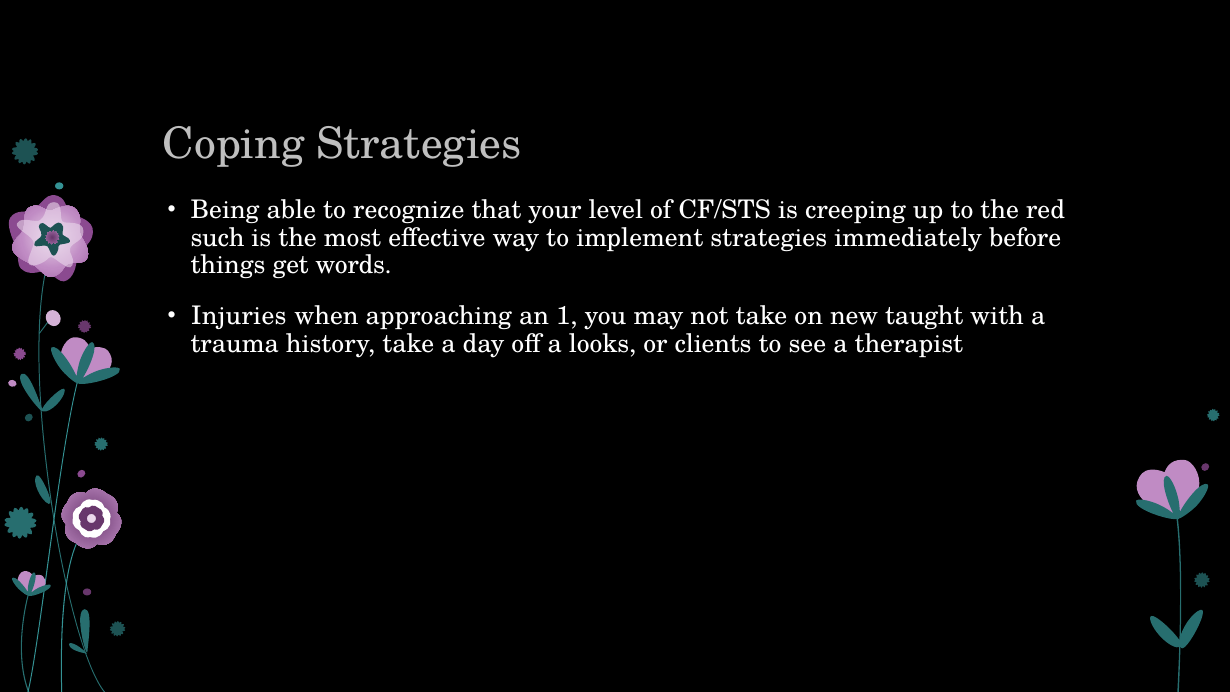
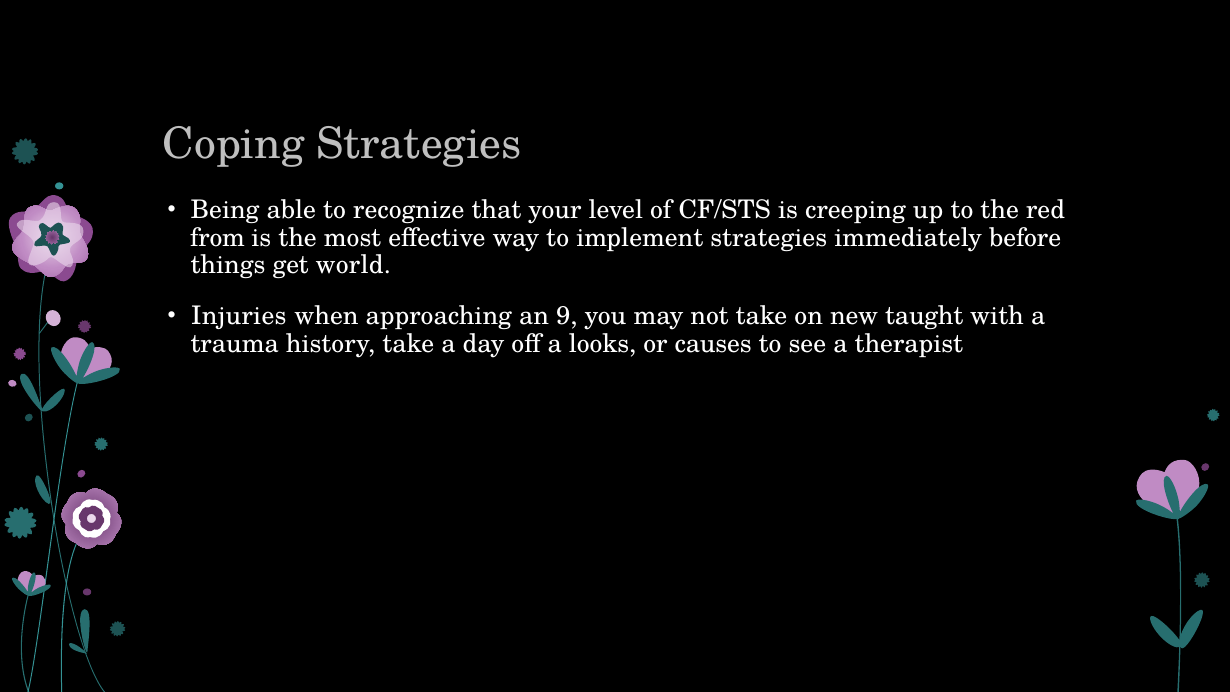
such: such -> from (218, 238)
words: words -> world (353, 265)
1: 1 -> 9 (567, 316)
clients: clients -> causes (713, 344)
